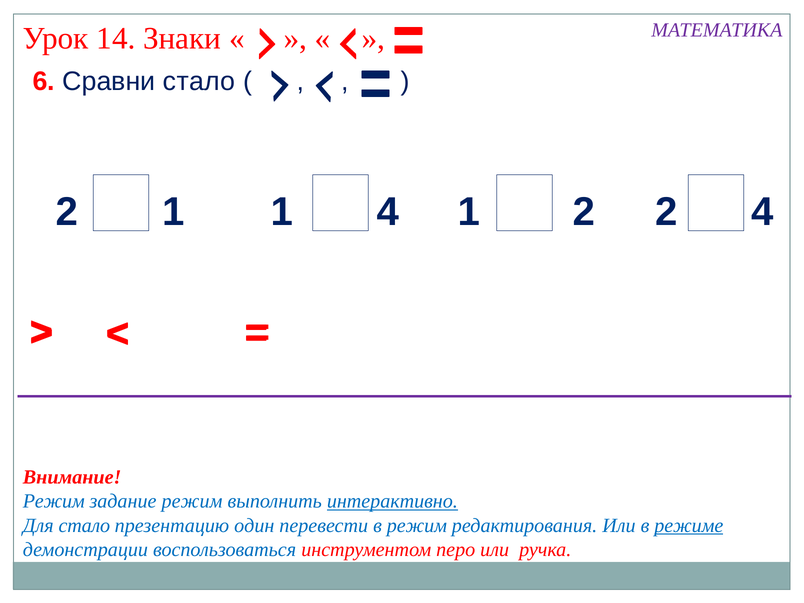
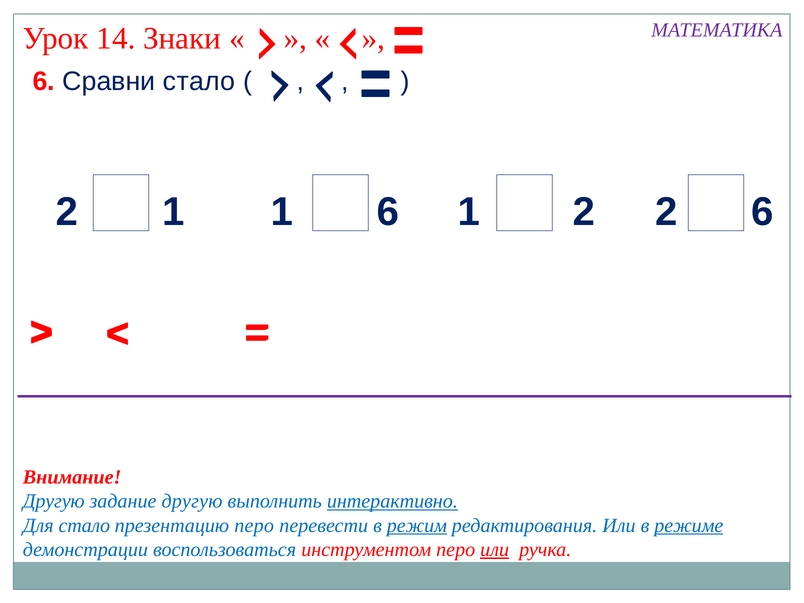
1 4: 4 -> 6 (388, 212)
2 4: 4 -> 6 (762, 212)
Режим: Режим -> Другую (54, 501)
задание режим: режим -> другую (192, 501)
презентацию один: один -> перо (254, 525)
режим underline: none -> present (417, 525)
или underline: none -> present (495, 550)
